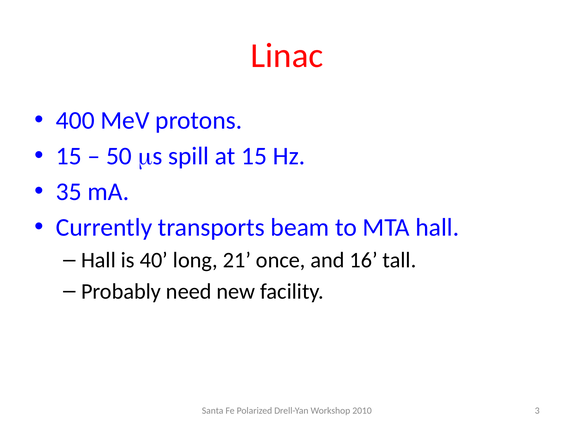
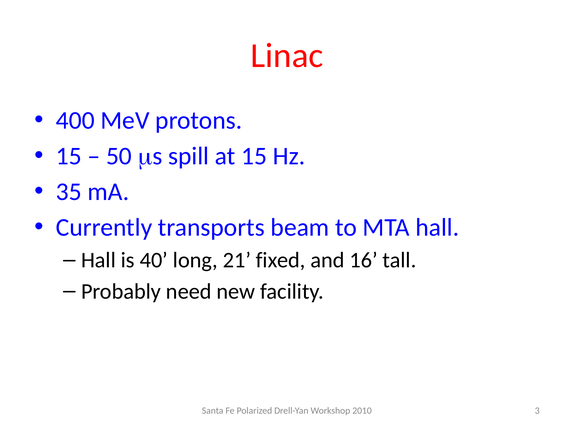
once: once -> fixed (281, 261)
